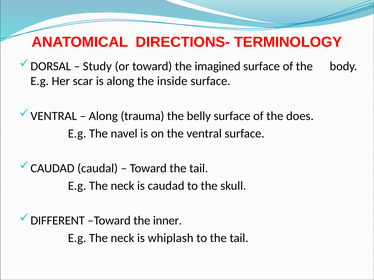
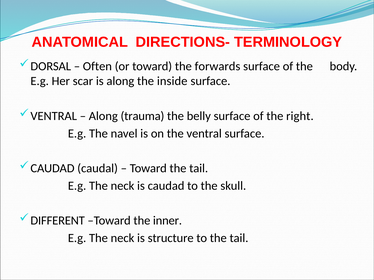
Study: Study -> Often (97, 66)
imagined: imagined -> forwards (217, 66)
does: does -> right (300, 116)
whiplash: whiplash -> structure (171, 238)
